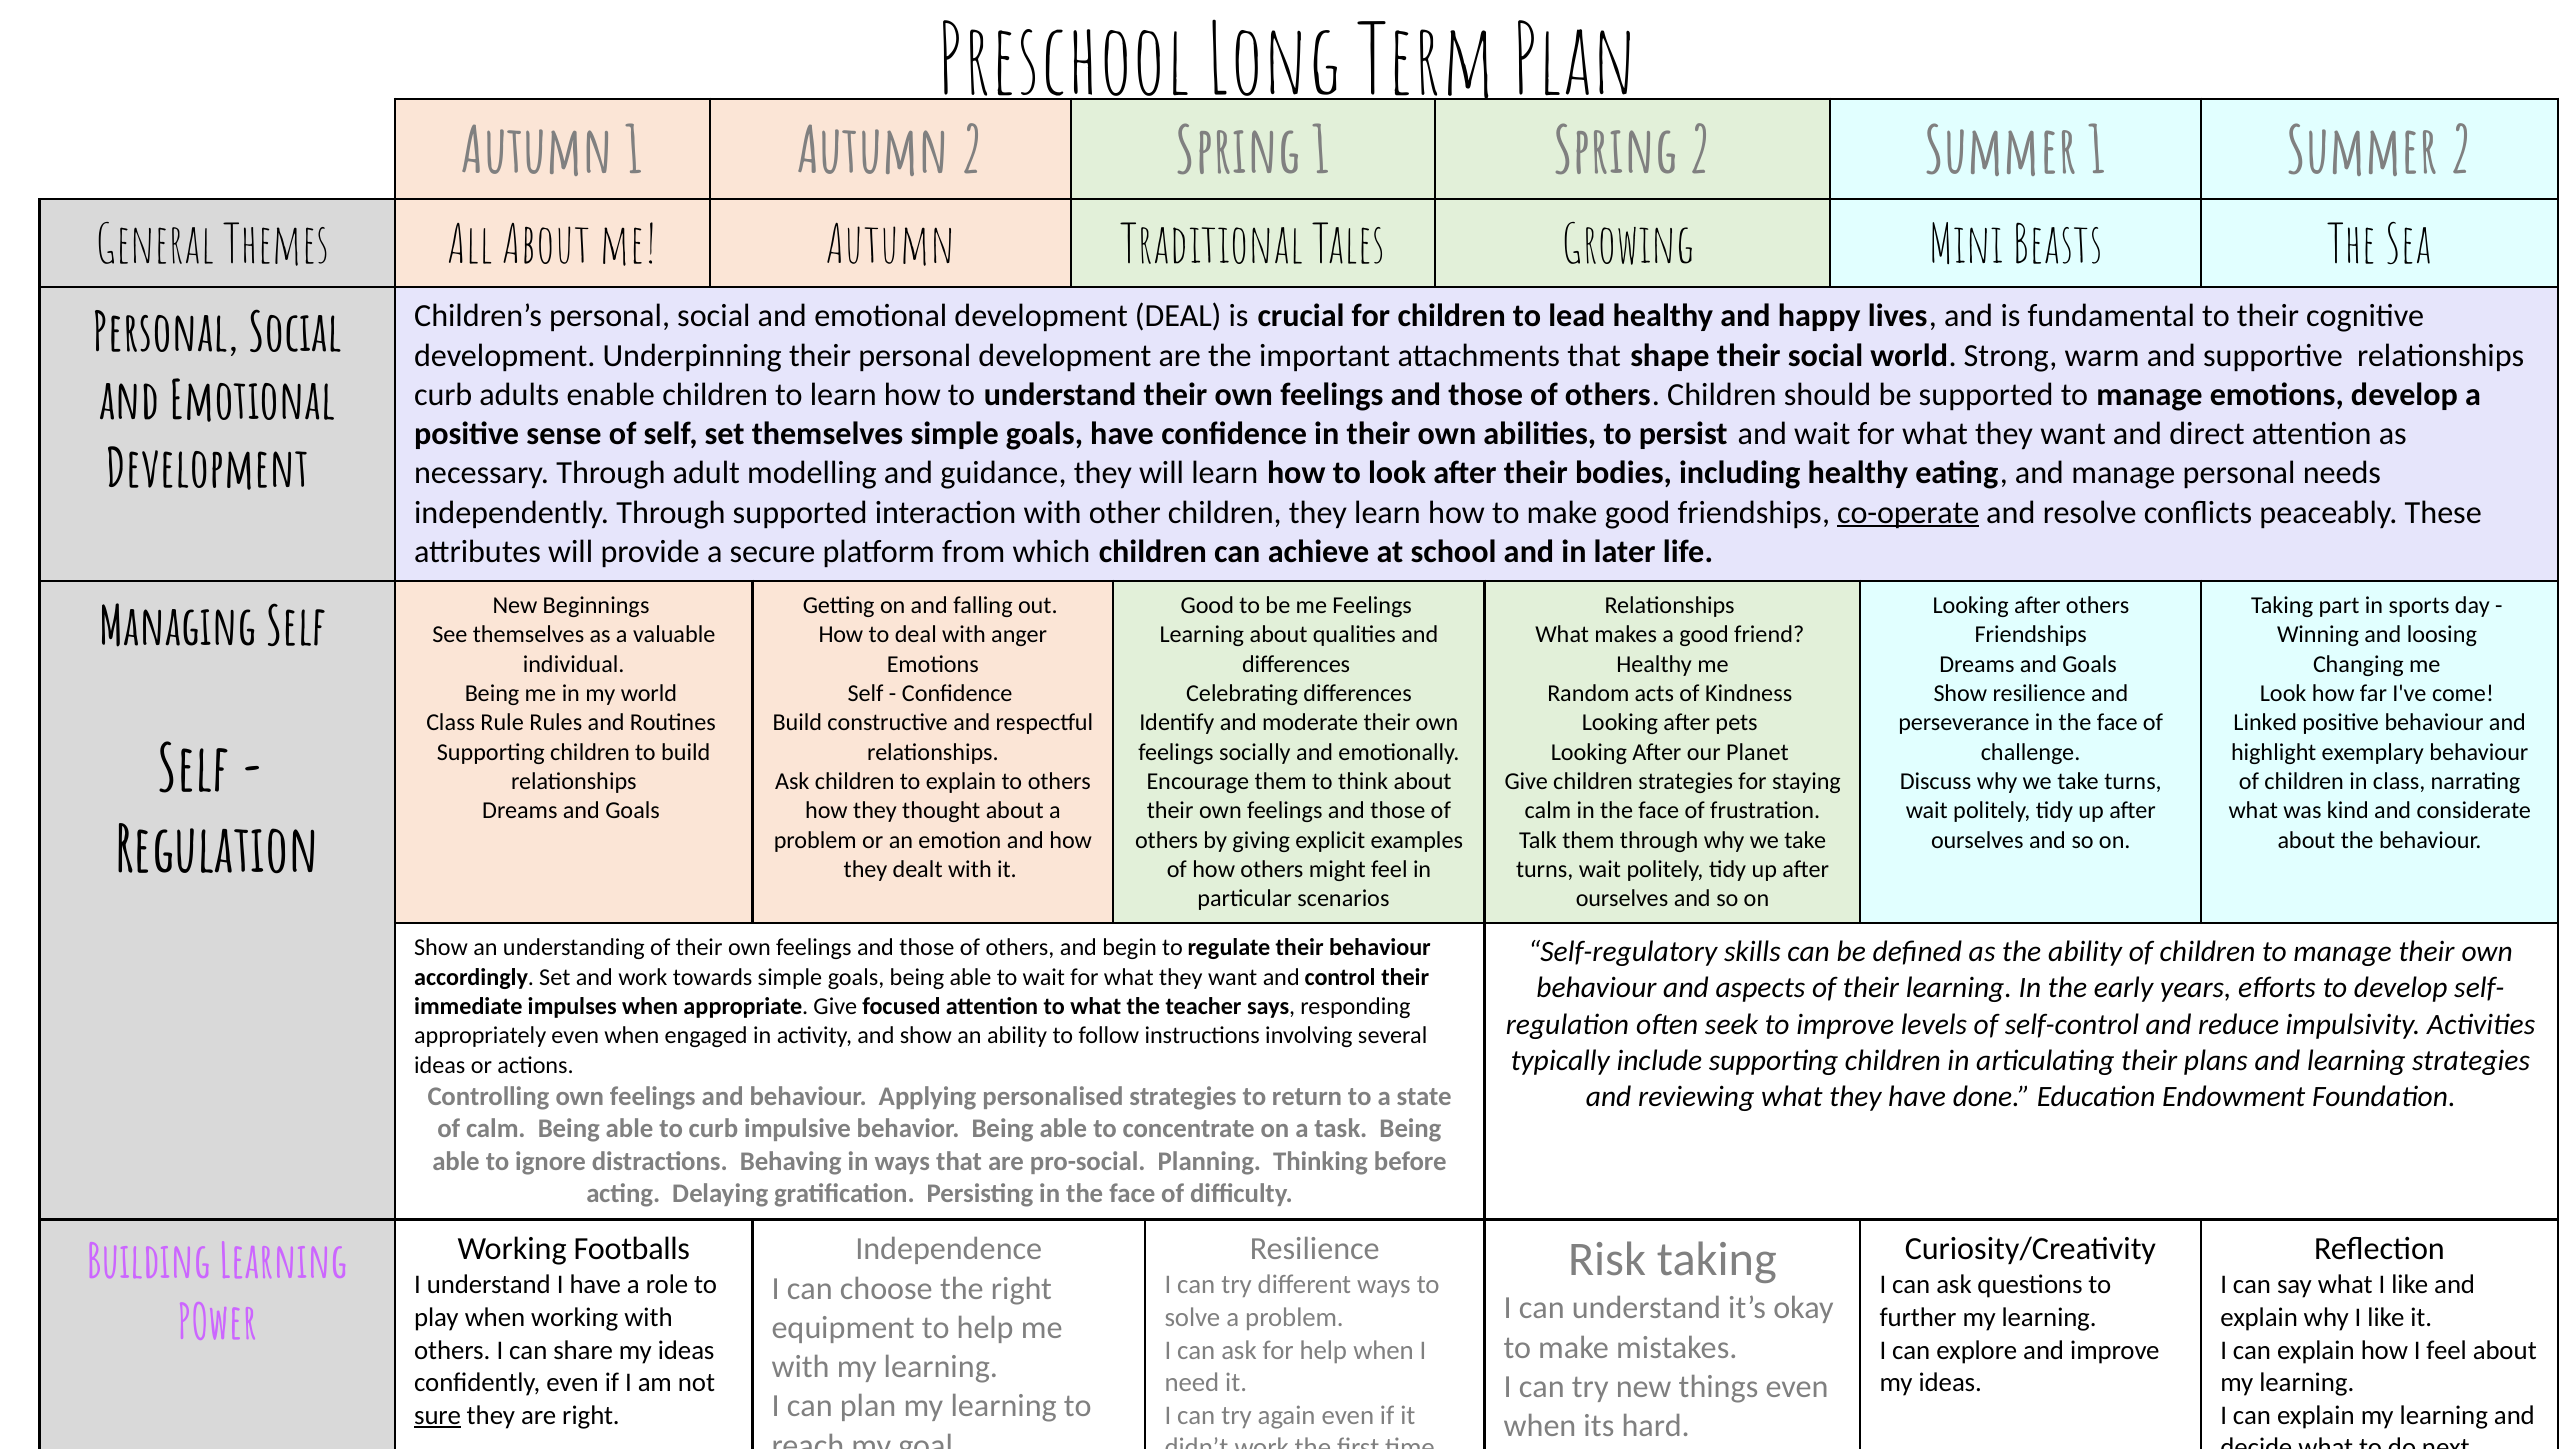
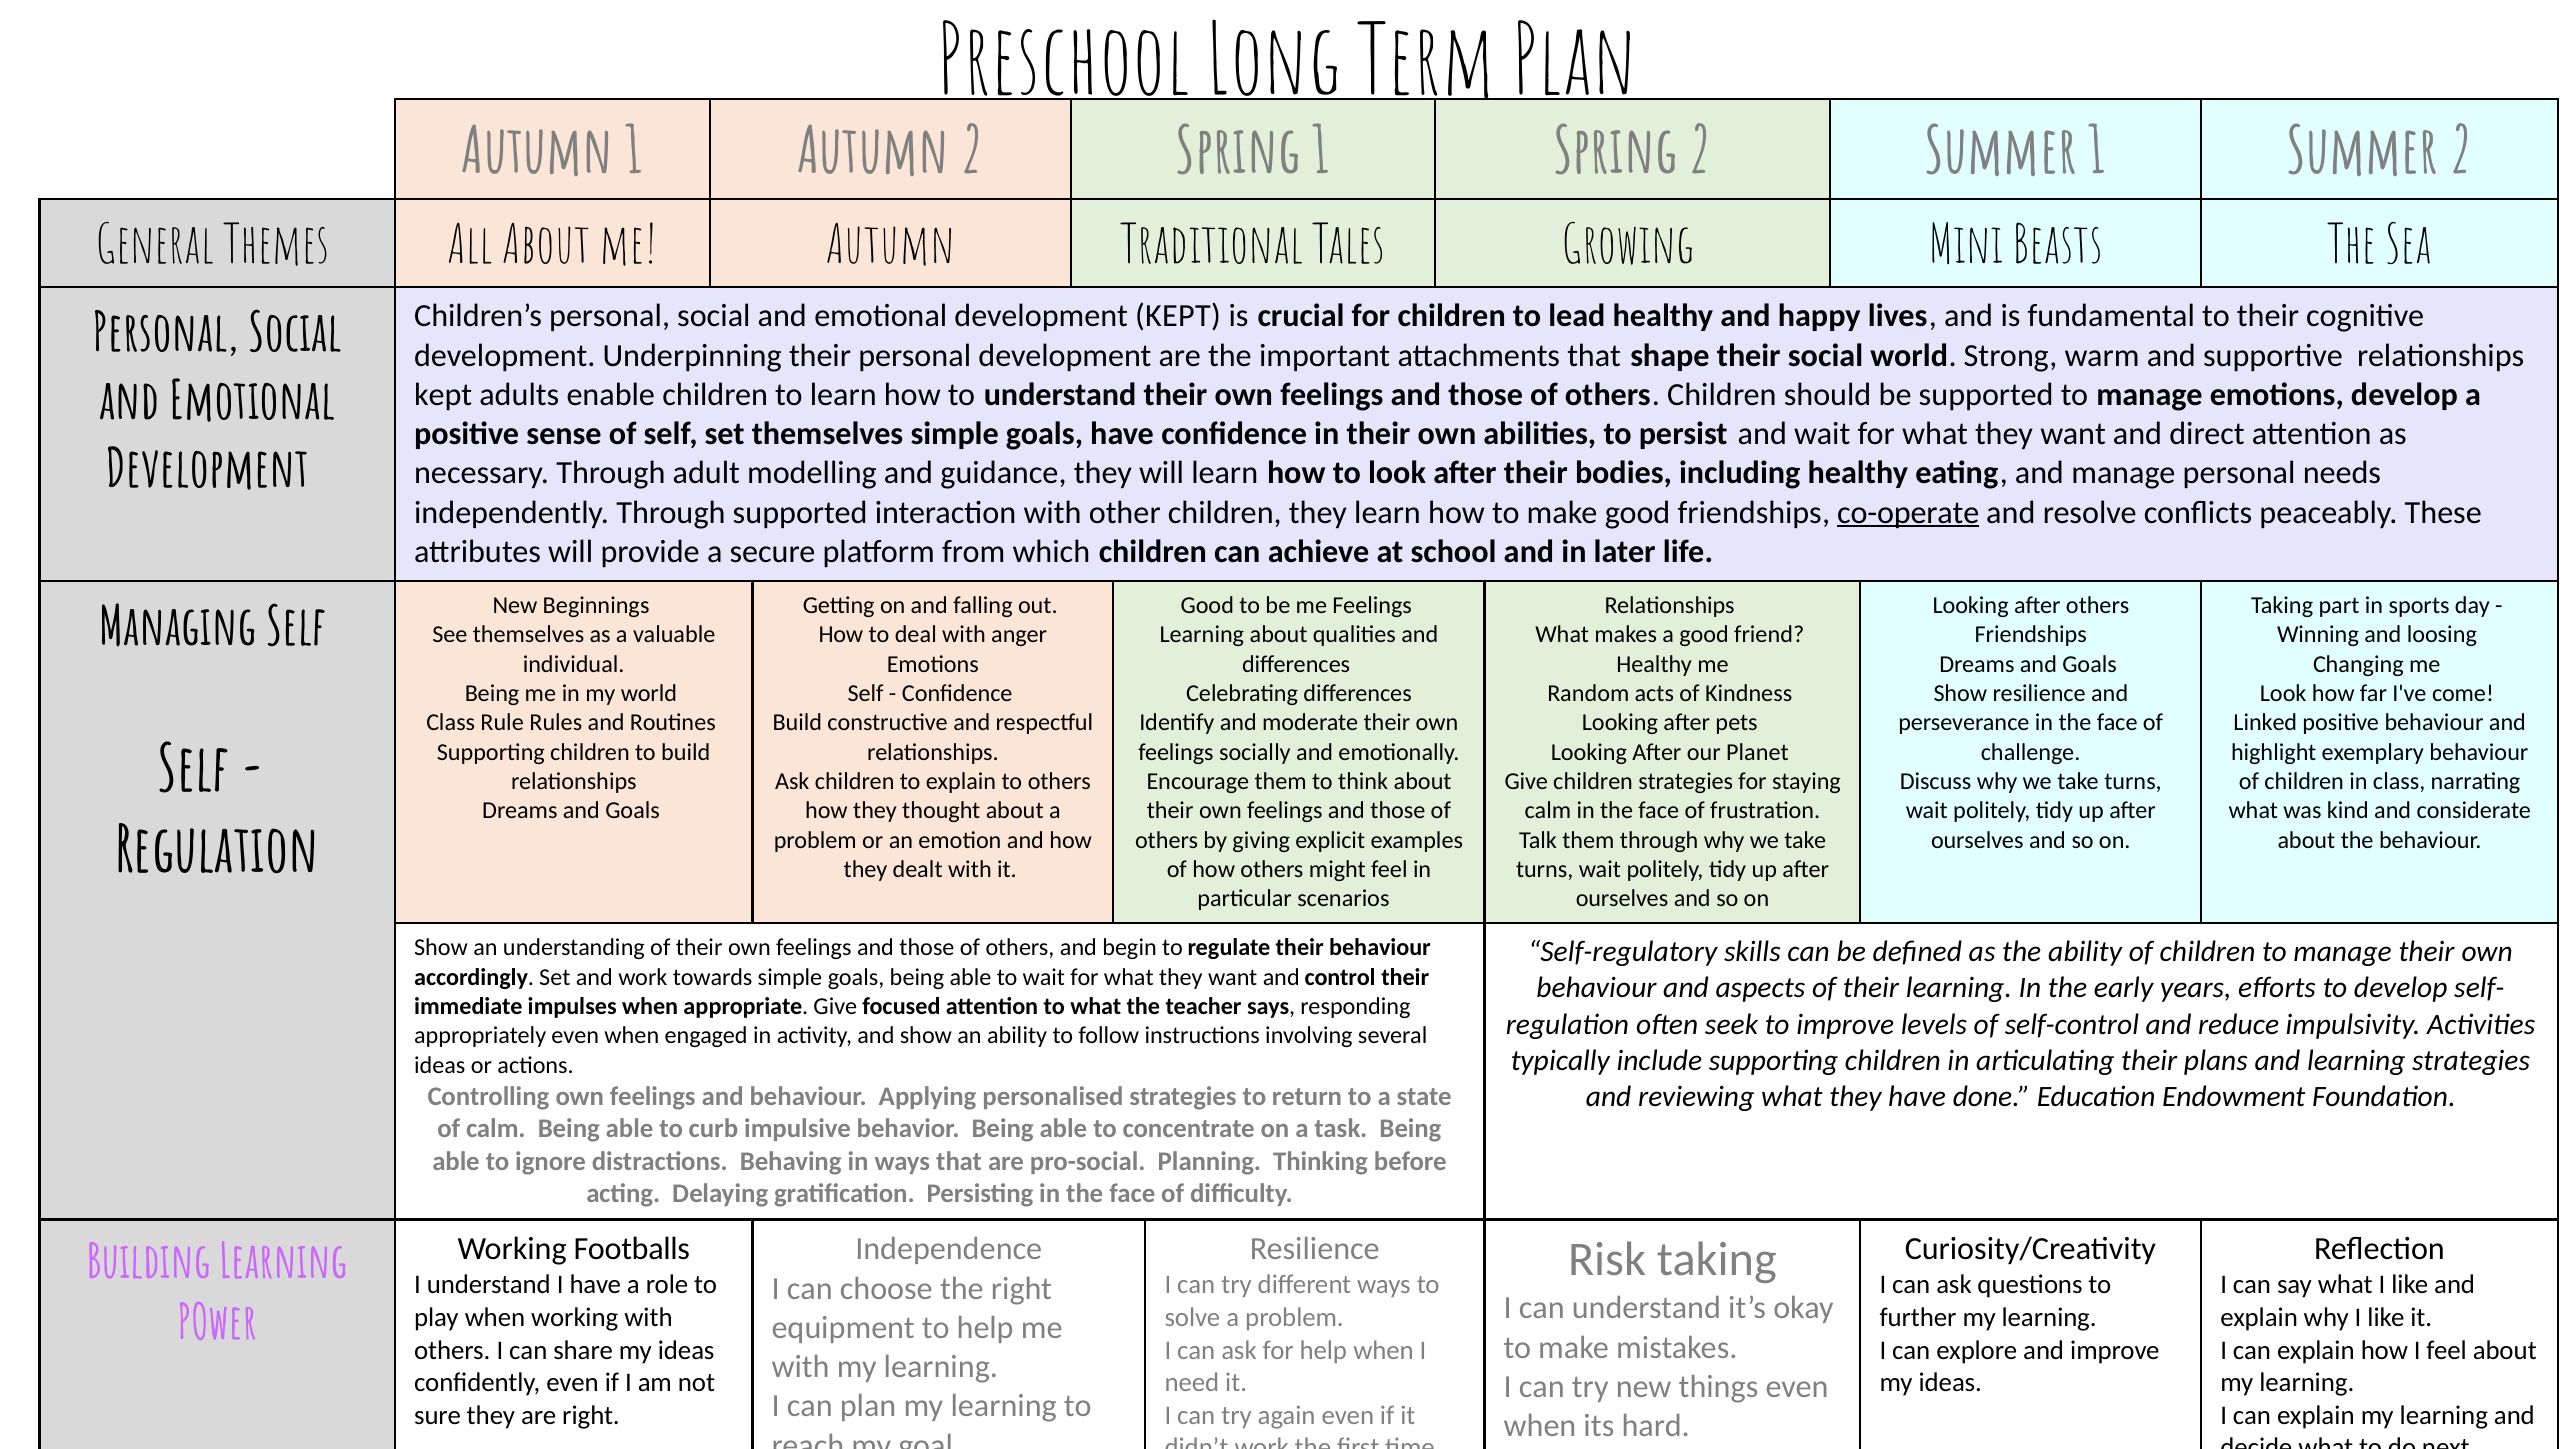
development DEAL: DEAL -> KEPT (1178, 316)
curb: curb -> kept (443, 395)
sure underline: present -> none (438, 1415)
